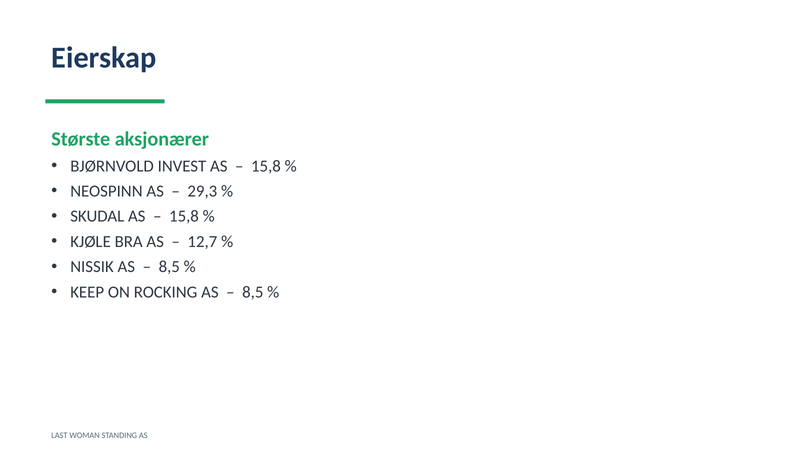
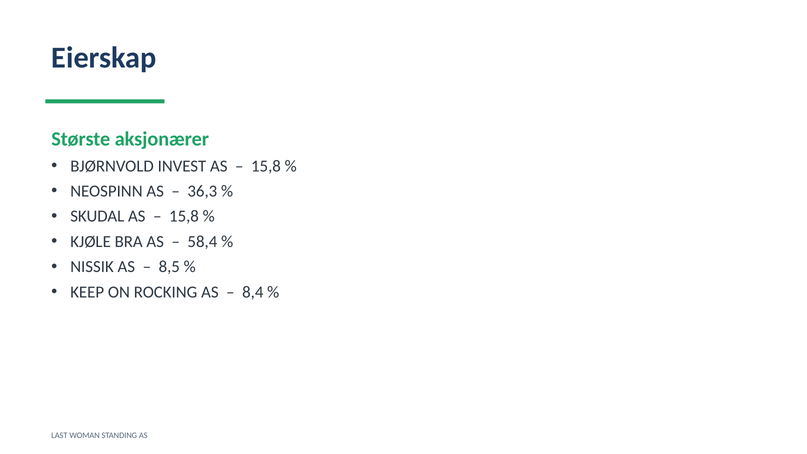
29,3: 29,3 -> 36,3 (202, 191)
12,7: 12,7 -> 58,4 (202, 242)
8,5: 8,5 -> 8,4 (253, 292)
